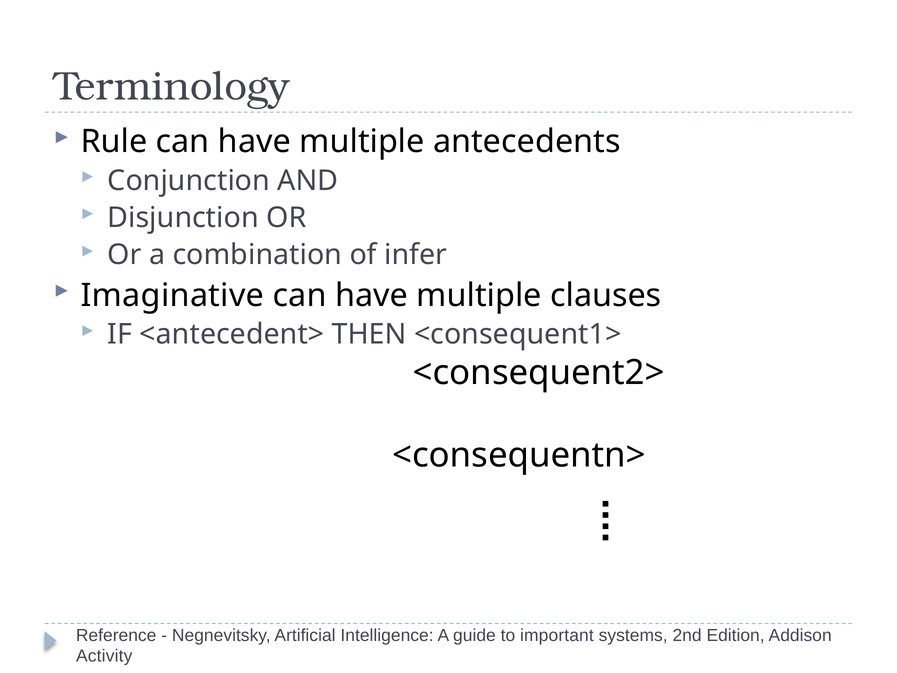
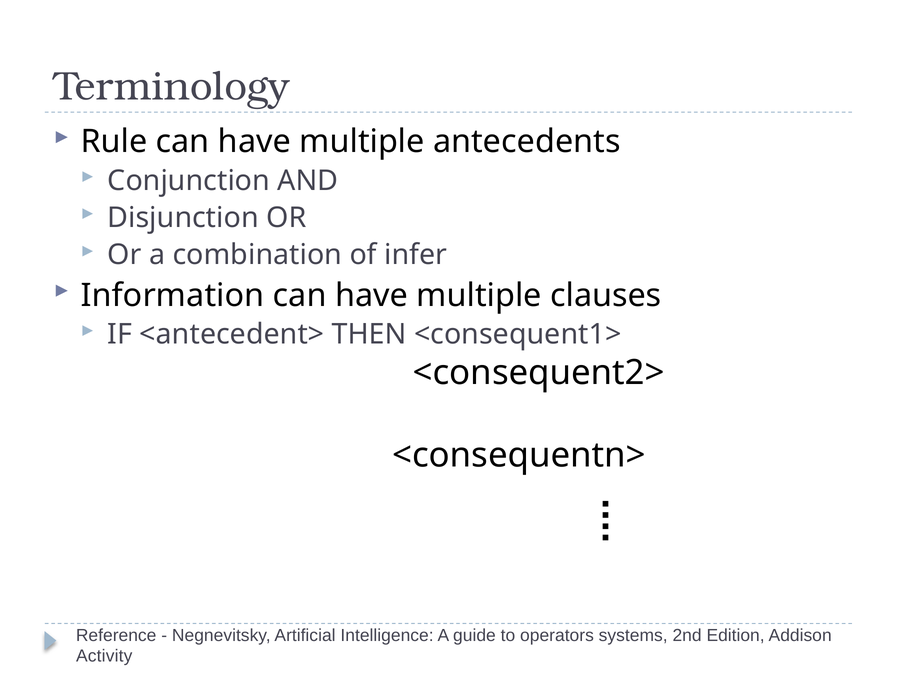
Imaginative: Imaginative -> Information (172, 295)
important: important -> operators (557, 635)
